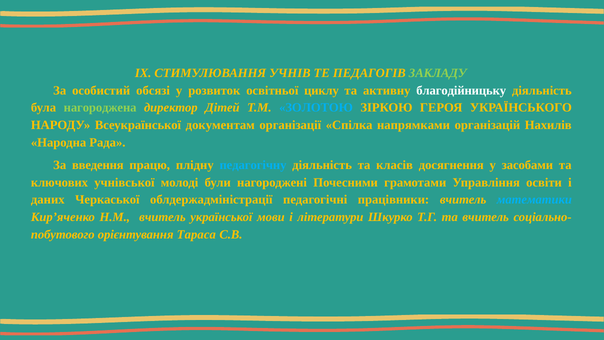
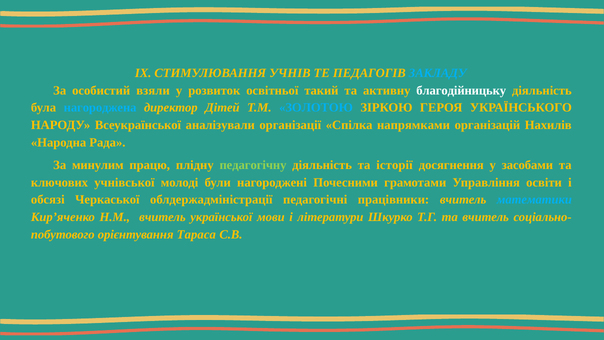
ЗАКЛАДУ colour: light green -> light blue (438, 73)
обсязі: обсязі -> взяли (153, 90)
циклу: циклу -> такий (321, 90)
нагороджена colour: light green -> light blue (100, 108)
документам: документам -> аналізували (220, 125)
введення: введення -> минулим (98, 165)
педагогічну colour: light blue -> light green (253, 165)
класів: класів -> історії (395, 165)
даних: даних -> обсязі (48, 200)
